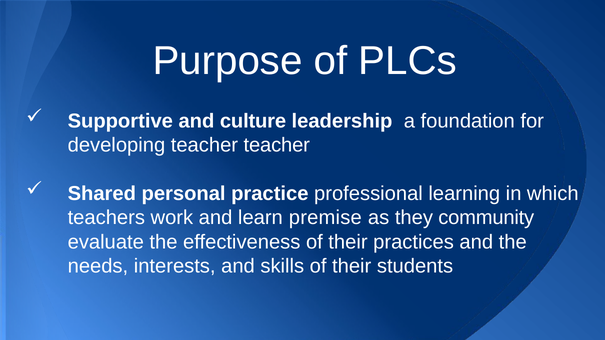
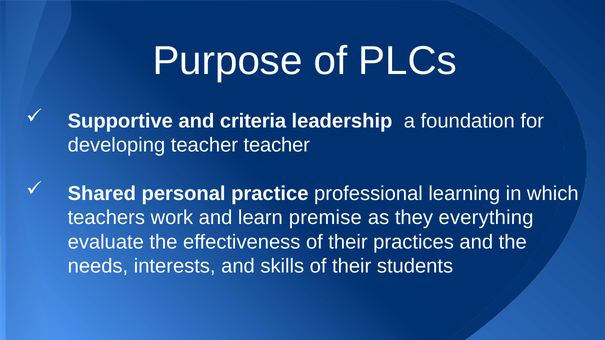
culture: culture -> criteria (253, 121)
community: community -> everything (486, 218)
